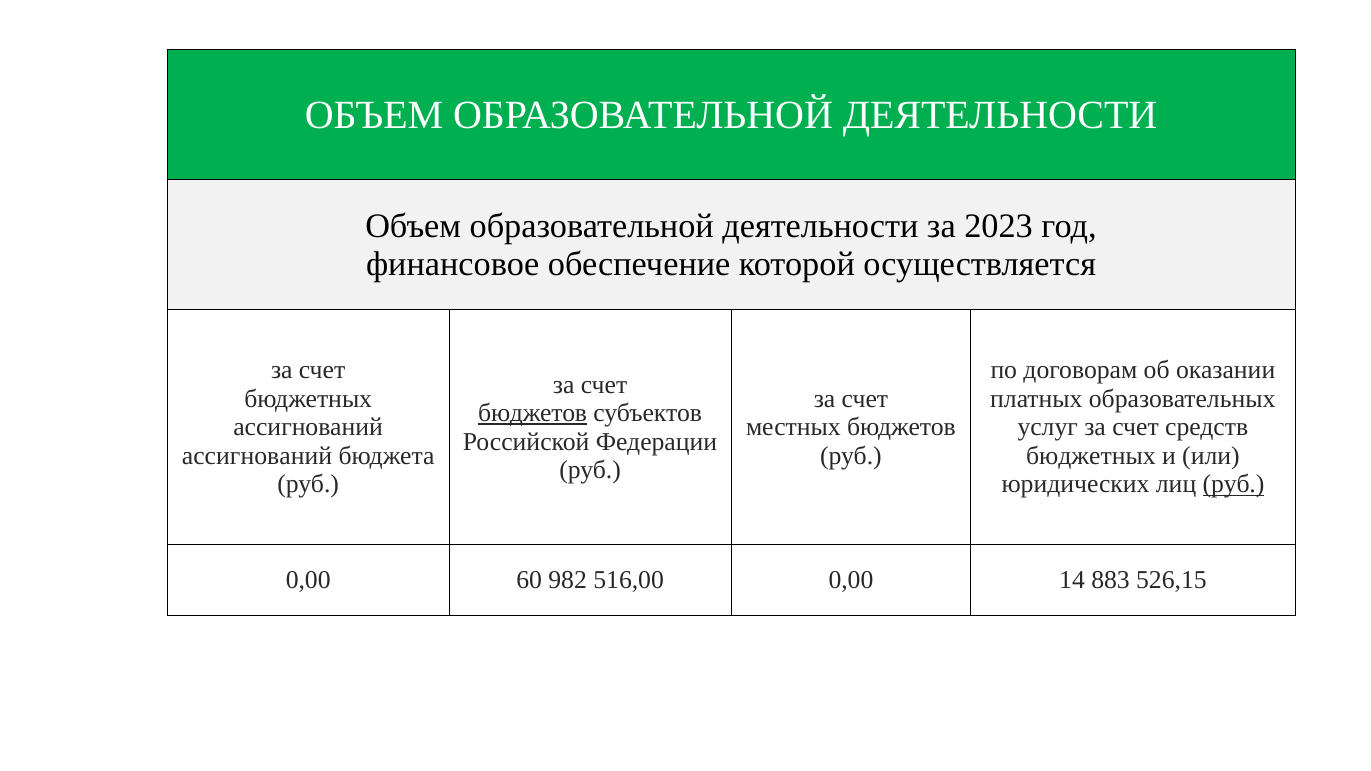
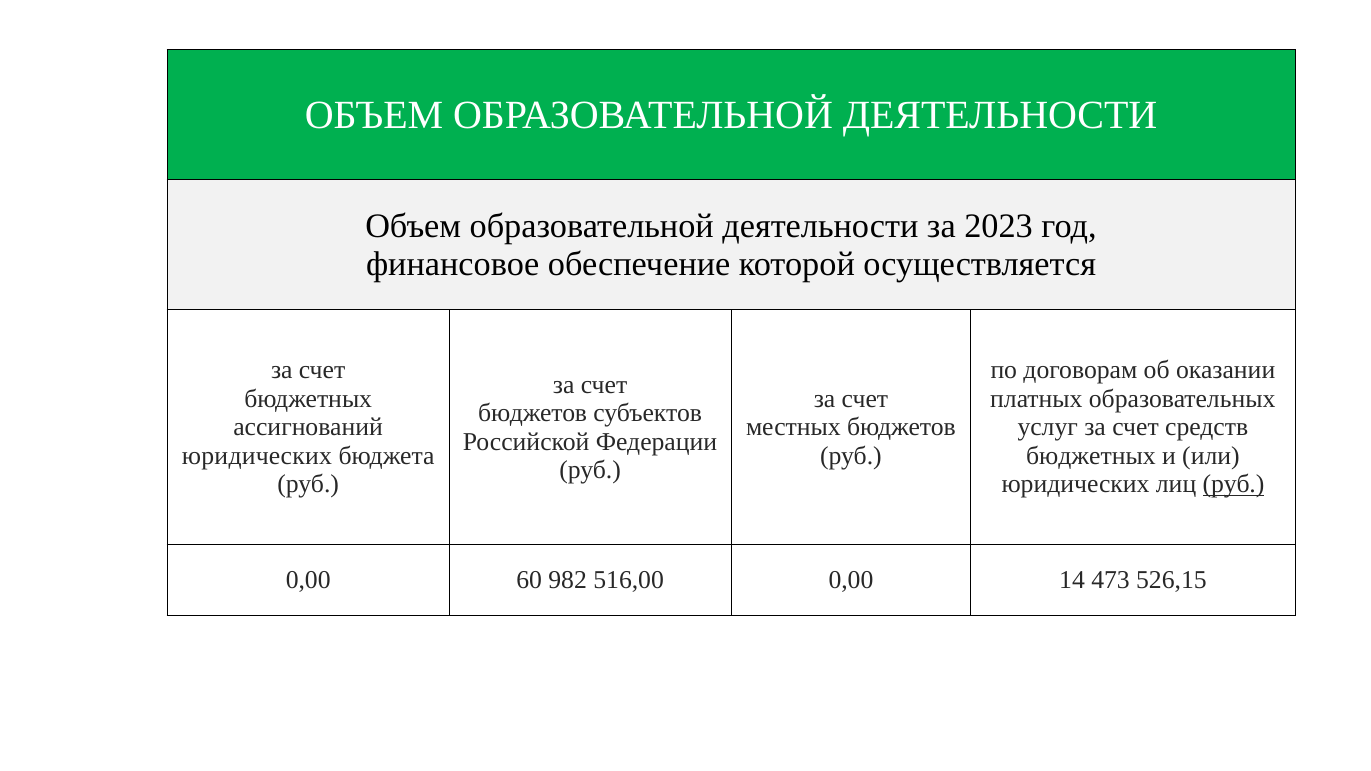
бюджетов underline: present -> none (533, 413)
ассигнований: ассигнований -> юридических (257, 456)
883: 883 -> 473 (1111, 580)
